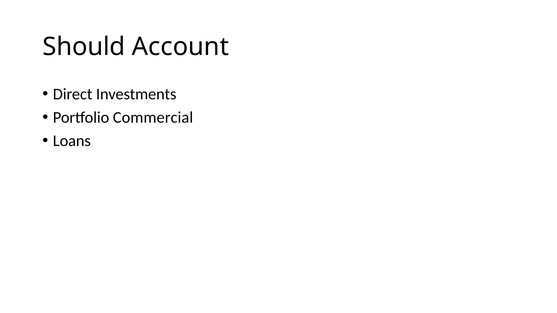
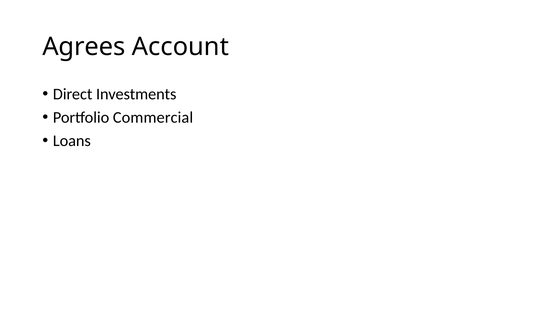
Should: Should -> Agrees (84, 47)
